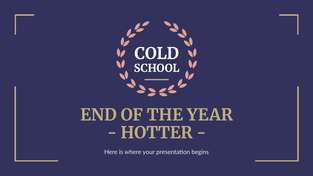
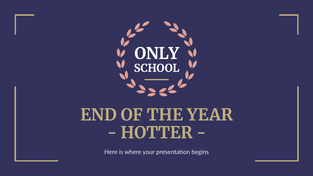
COLD: COLD -> ONLY (157, 54)
